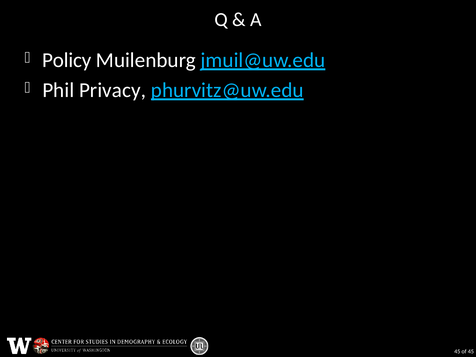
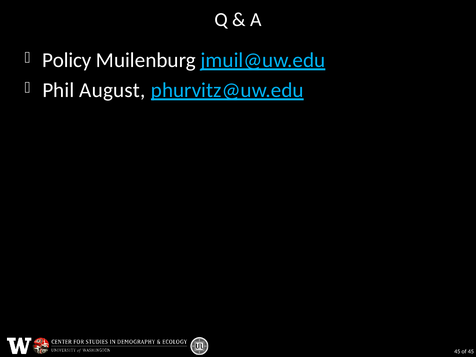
Privacy: Privacy -> August (112, 90)
